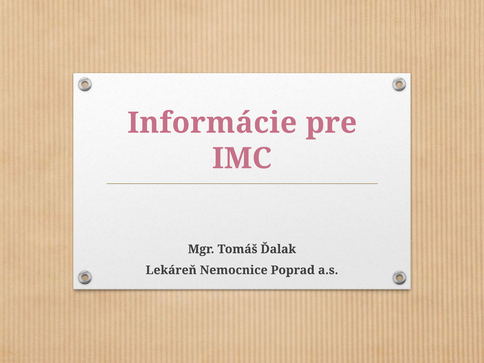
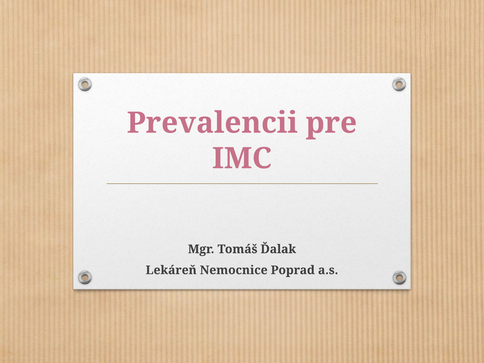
Informácie: Informácie -> Prevalencii (212, 123)
